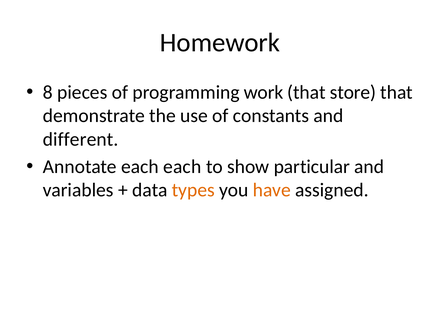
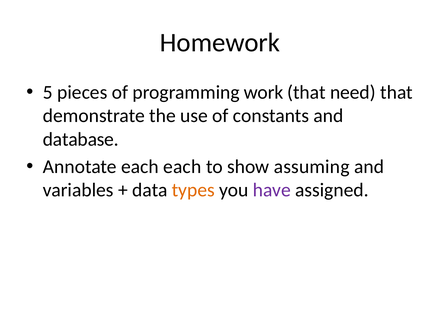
8: 8 -> 5 (48, 92)
store: store -> need (353, 92)
different: different -> database (81, 139)
particular: particular -> assuming (312, 167)
have colour: orange -> purple (272, 190)
